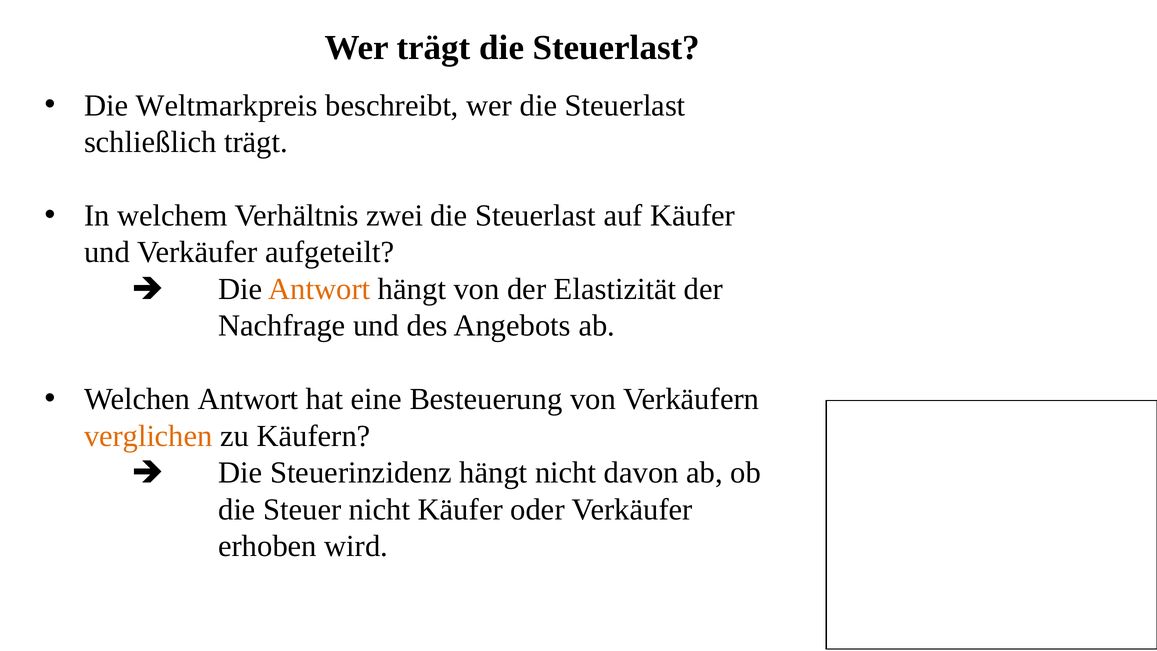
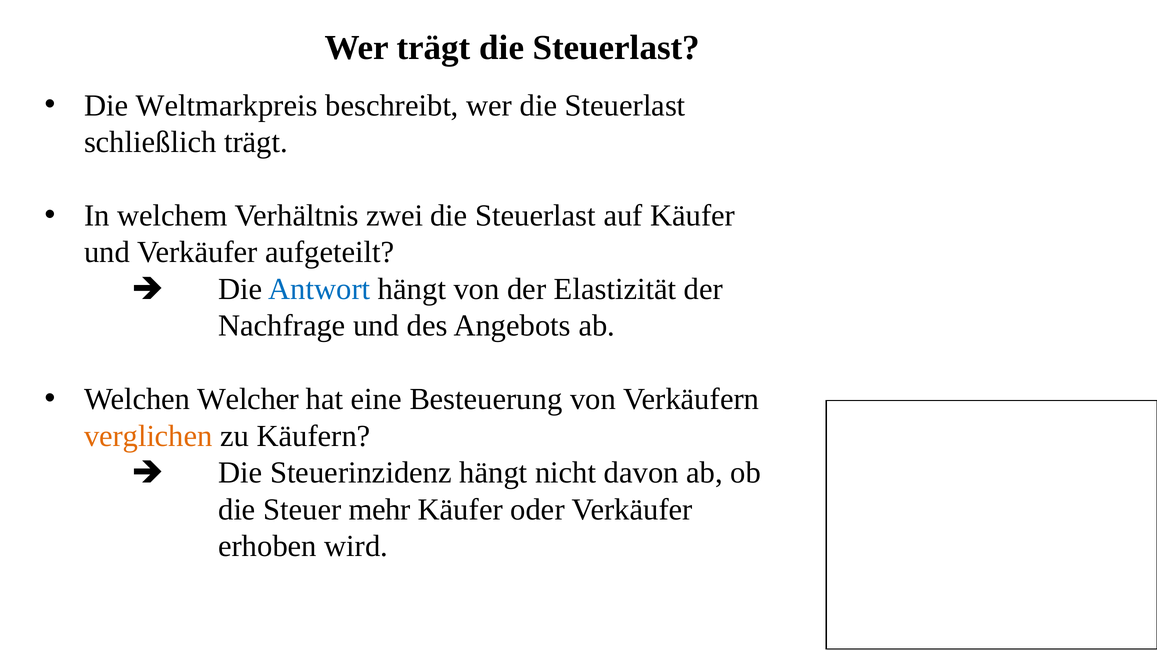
Antwort colour: orange -> blue (319, 289)
Welchen Antwort: Antwort -> Welcher (248, 399)
Steuer nicht: nicht -> mehr (380, 509)
